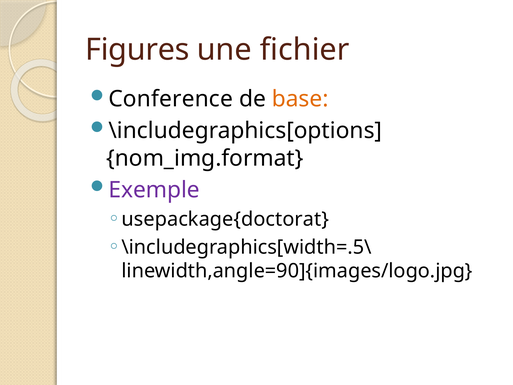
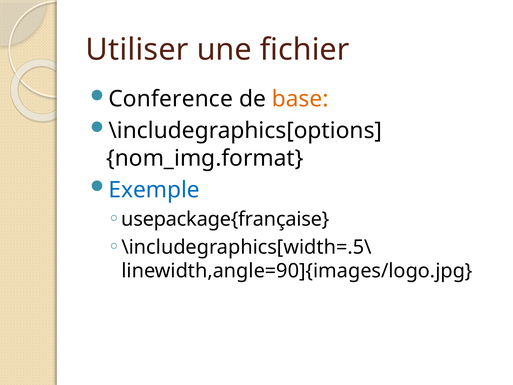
Figures: Figures -> Utiliser (137, 50)
Exemple colour: purple -> blue (154, 190)
usepackage{doctorat: usepackage{doctorat -> usepackage{française (225, 219)
